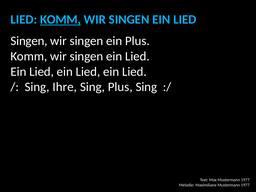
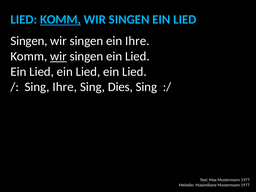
ein Plus: Plus -> Ihre (137, 41)
wir underline: none -> present (58, 56)
Sing Plus: Plus -> Dies (120, 87)
